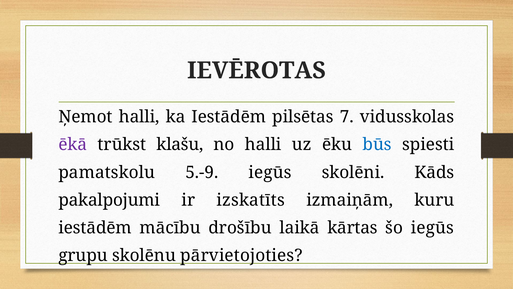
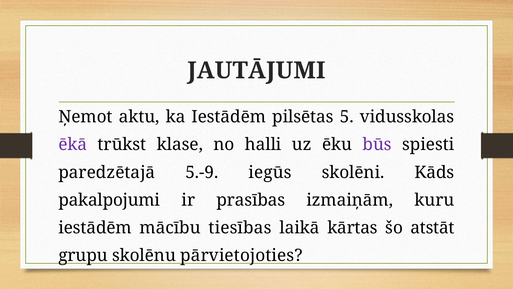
IEVĒROTAS: IEVĒROTAS -> JAUTĀJUMI (256, 70)
Ņemot halli: halli -> aktu (139, 117)
7: 7 -> 5 (347, 117)
klašu: klašu -> klase (180, 144)
būs colour: blue -> purple (377, 144)
pamatskolu: pamatskolu -> paredzētajā (107, 172)
izskatīts: izskatīts -> prasības (251, 200)
drošību: drošību -> tiesības (240, 228)
šo iegūs: iegūs -> atstāt (433, 228)
